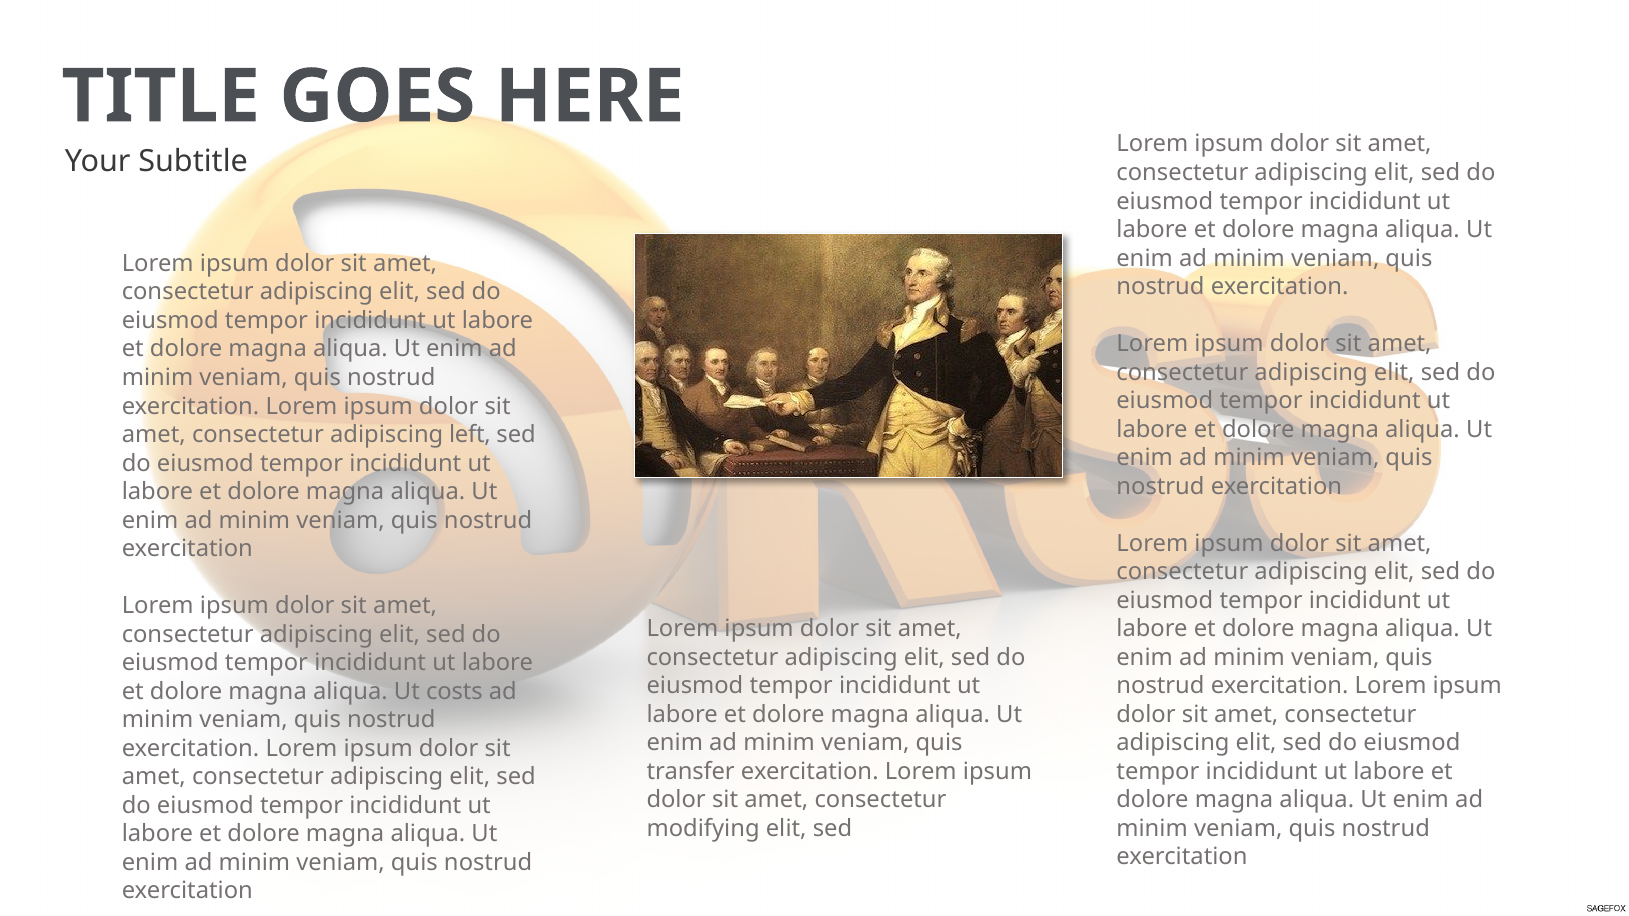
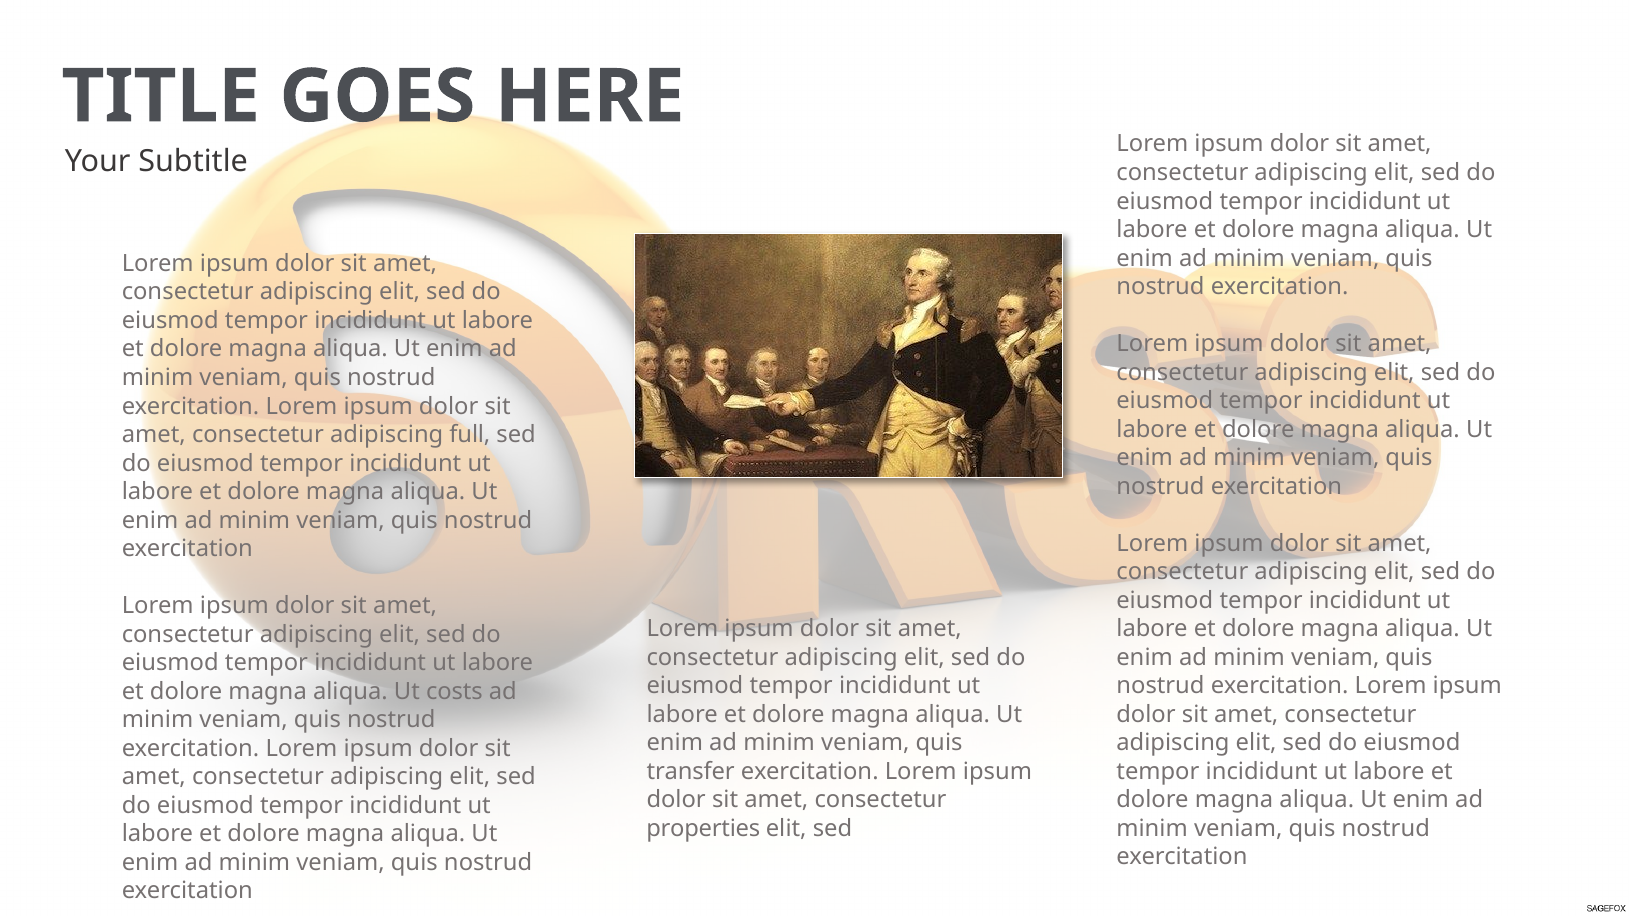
left: left -> full (470, 435)
modifying: modifying -> properties (703, 829)
